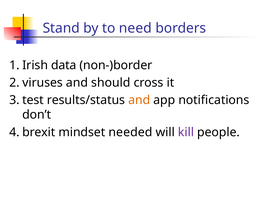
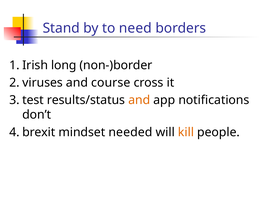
data: data -> long (64, 65)
should: should -> course (111, 82)
kill colour: purple -> orange (186, 132)
